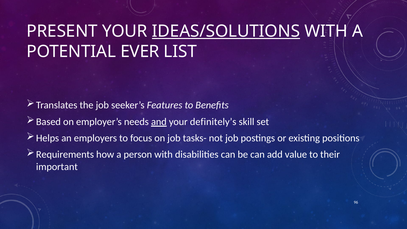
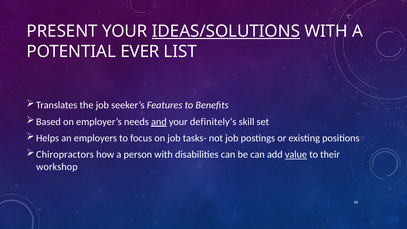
Requirements: Requirements -> Chiropractors (65, 155)
value underline: none -> present (296, 155)
important: important -> workshop (57, 167)
